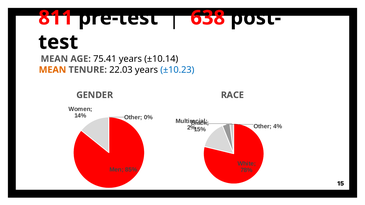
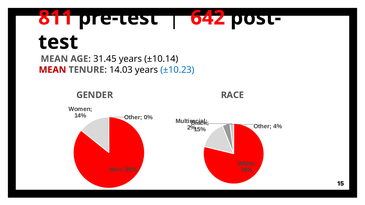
638: 638 -> 642 (208, 18)
75.41: 75.41 -> 31.45 (105, 59)
MEAN colour: orange -> red (52, 70)
22.03: 22.03 -> 14.03 (121, 70)
